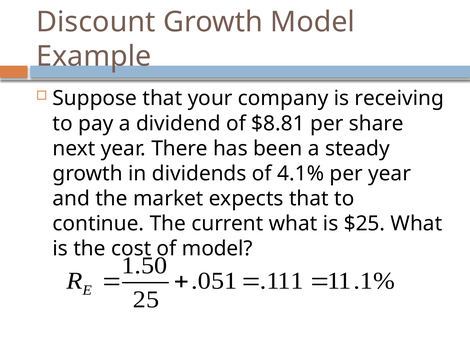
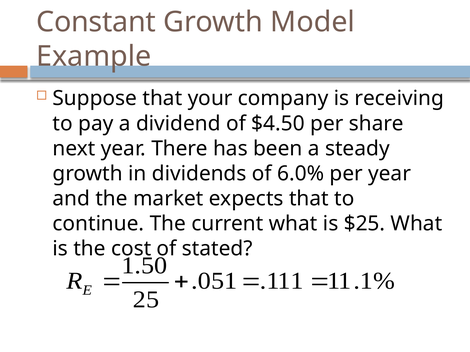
Discount: Discount -> Constant (96, 22)
$8.81: $8.81 -> $4.50 (278, 124)
4.1%: 4.1% -> 6.0% (301, 174)
of model: model -> stated (217, 249)
